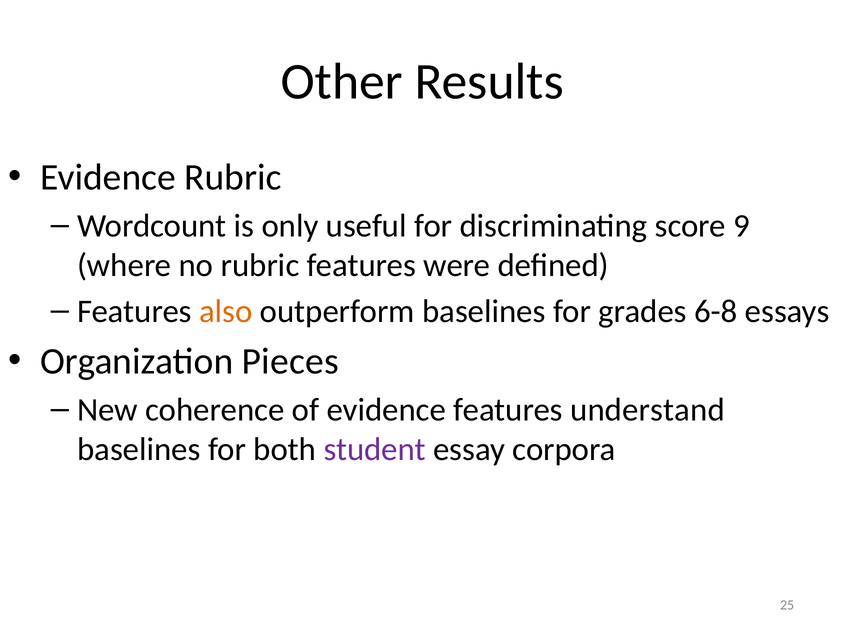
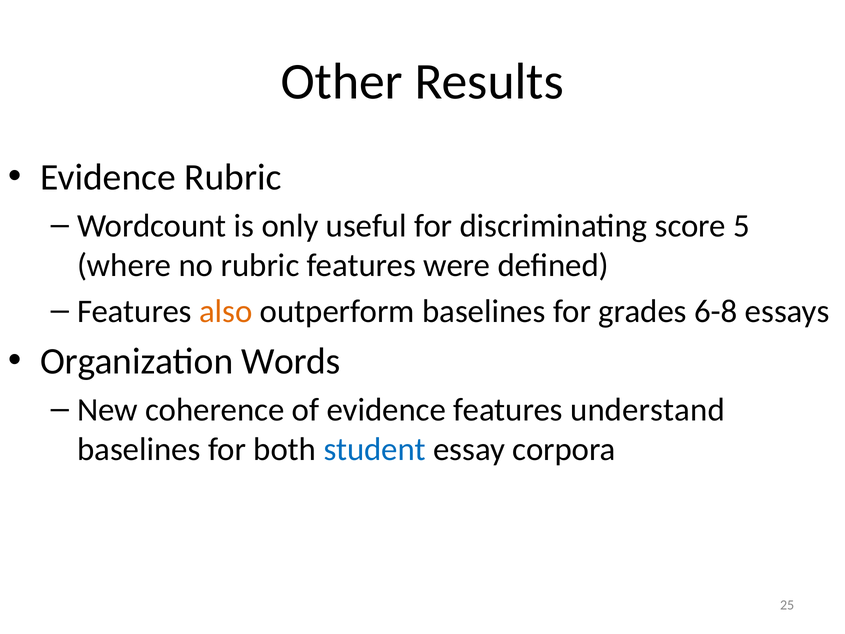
9: 9 -> 5 (742, 226)
Pieces: Pieces -> Words (291, 361)
student colour: purple -> blue (375, 449)
